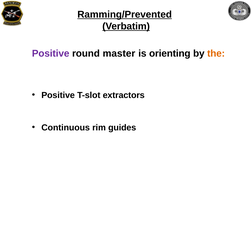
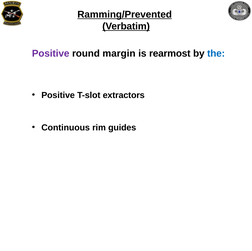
master: master -> margin (119, 54)
orienting: orienting -> rearmost (170, 54)
the colour: orange -> blue (216, 54)
